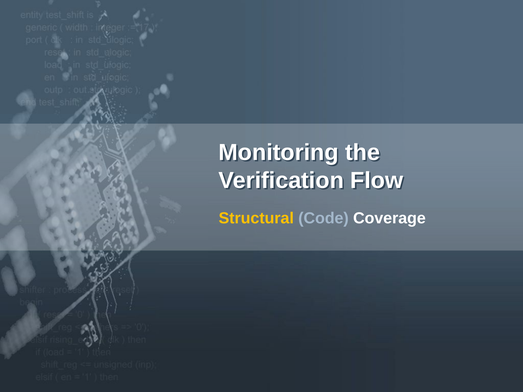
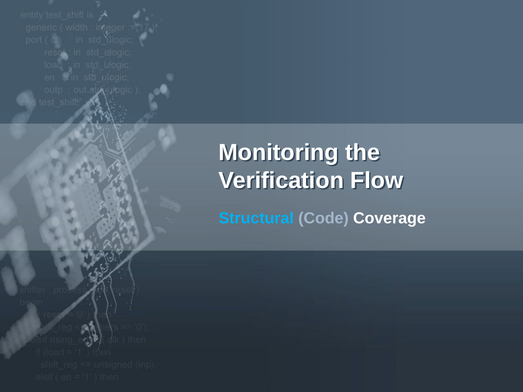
Structural colour: yellow -> light blue (256, 218)
